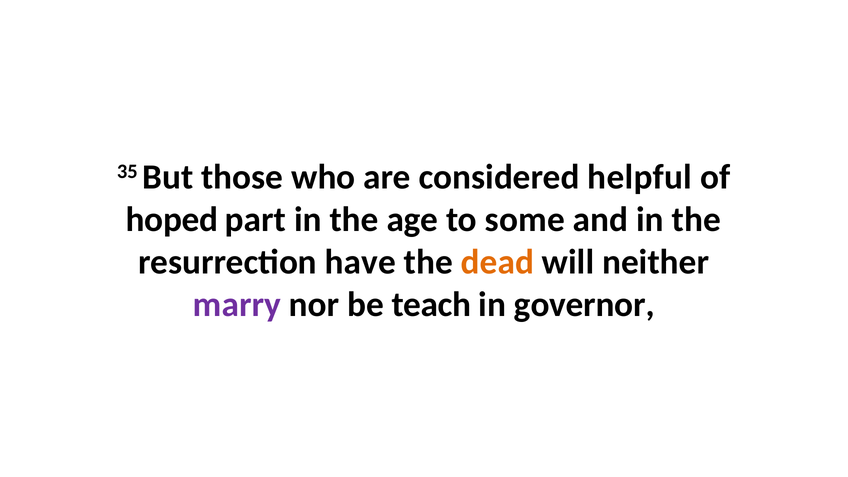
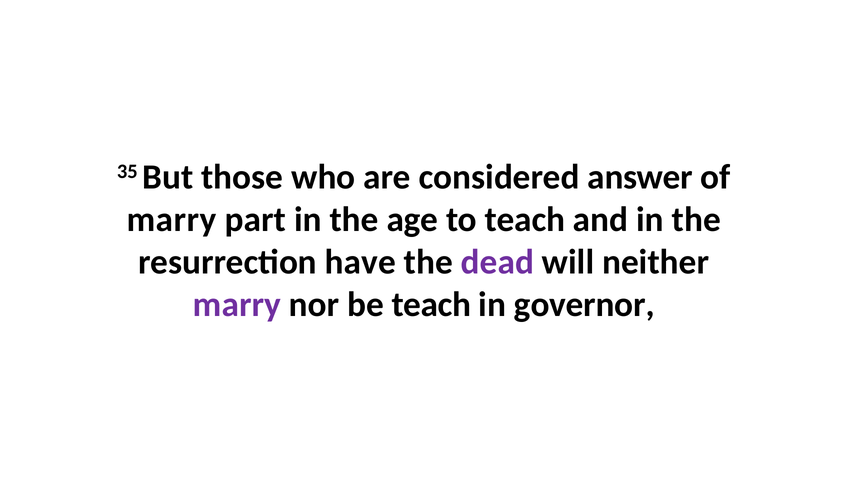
helpful: helpful -> answer (640, 177)
hoped: hoped -> marry (172, 220)
to some: some -> teach (525, 220)
dead colour: orange -> purple (497, 262)
